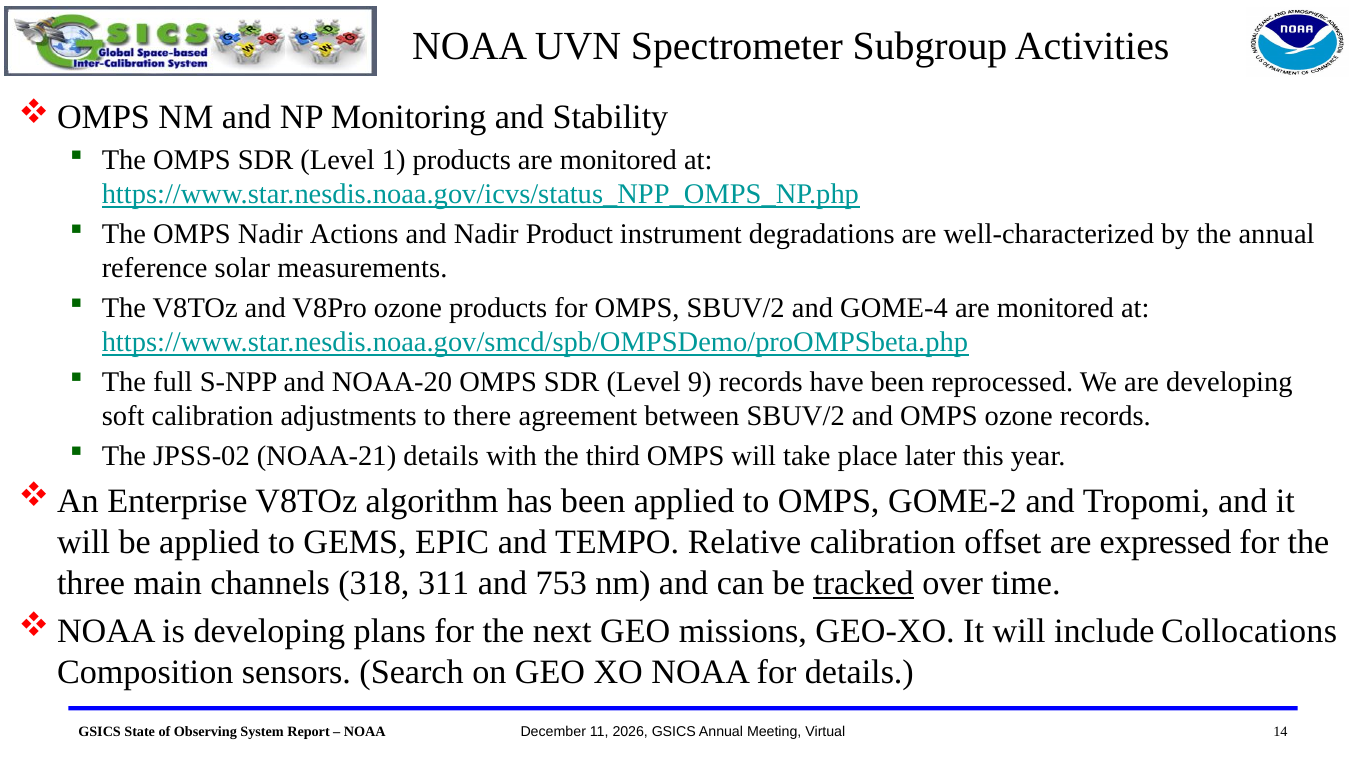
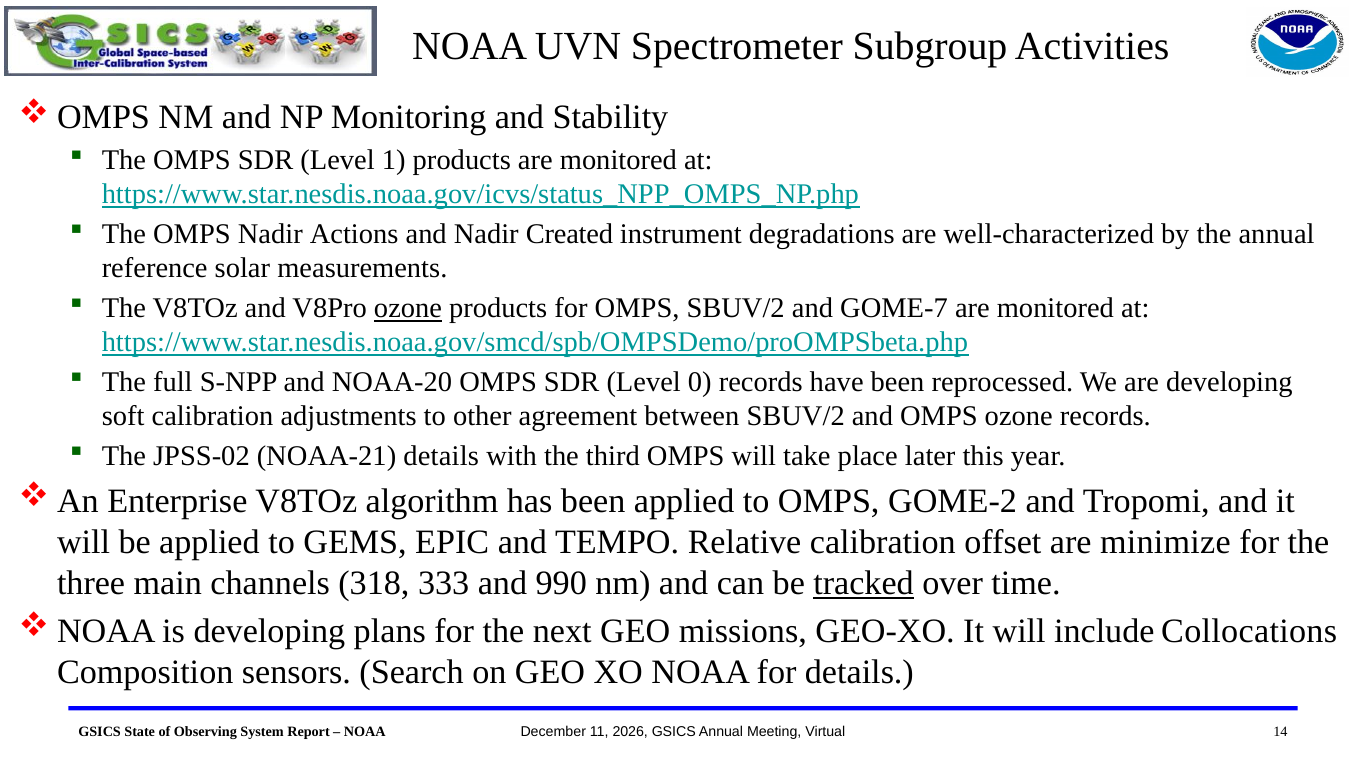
Product: Product -> Created (569, 235)
ozone underline: none -> present (408, 309)
GOME-4: GOME-4 -> GOME-7 (894, 309)
9: 9 -> 0 (700, 383)
there: there -> other (482, 417)
expressed: expressed -> minimize (1165, 542)
311: 311 -> 333 (444, 583)
753: 753 -> 990 (561, 583)
